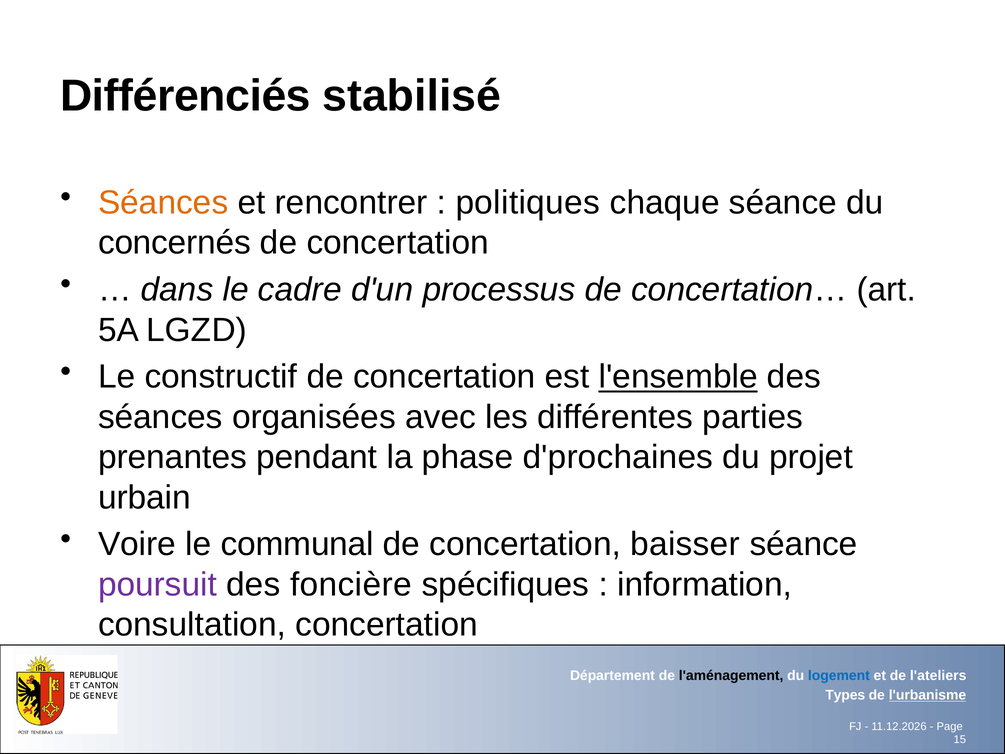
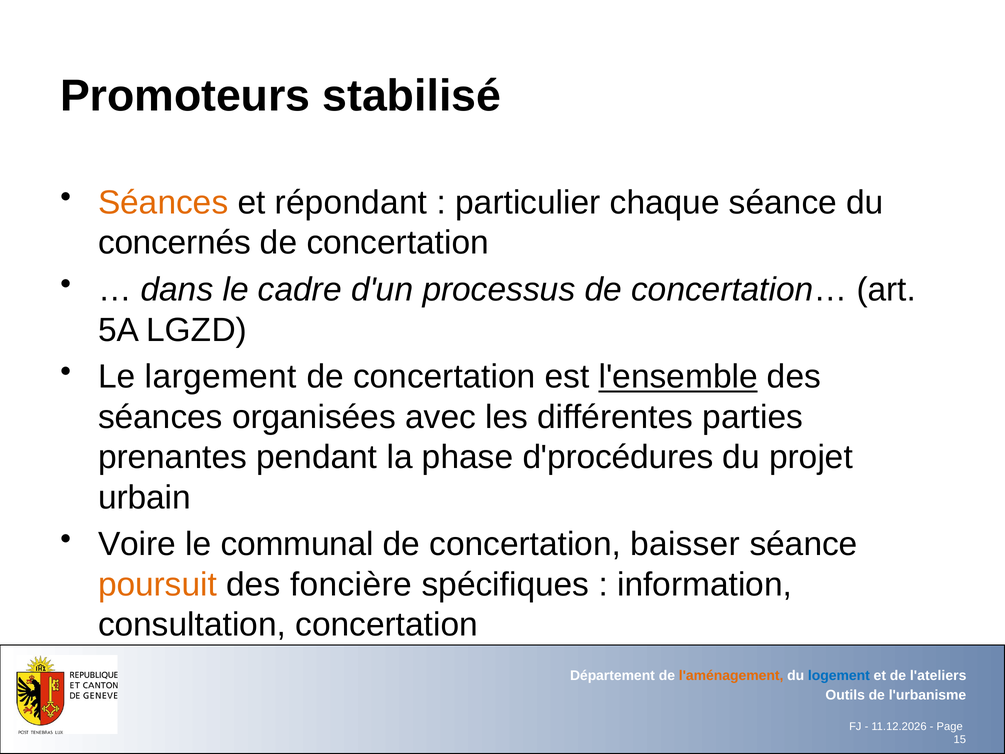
Différenciés: Différenciés -> Promoteurs (185, 96)
rencontrer: rencontrer -> répondant (351, 203)
politiques: politiques -> particulier (528, 203)
constructif: constructif -> largement (221, 377)
d'prochaines: d'prochaines -> d'procédures (618, 457)
poursuit colour: purple -> orange (158, 584)
l'aménagement colour: black -> orange (731, 675)
Types: Types -> Outils (845, 695)
l'urbanisme underline: present -> none (928, 695)
